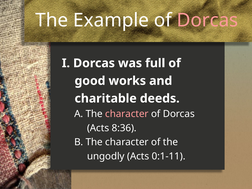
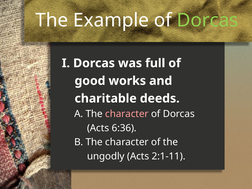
Dorcas colour: pink -> light green (207, 20)
8:36: 8:36 -> 6:36 (124, 128)
0:1-11: 0:1-11 -> 2:1-11 (169, 156)
